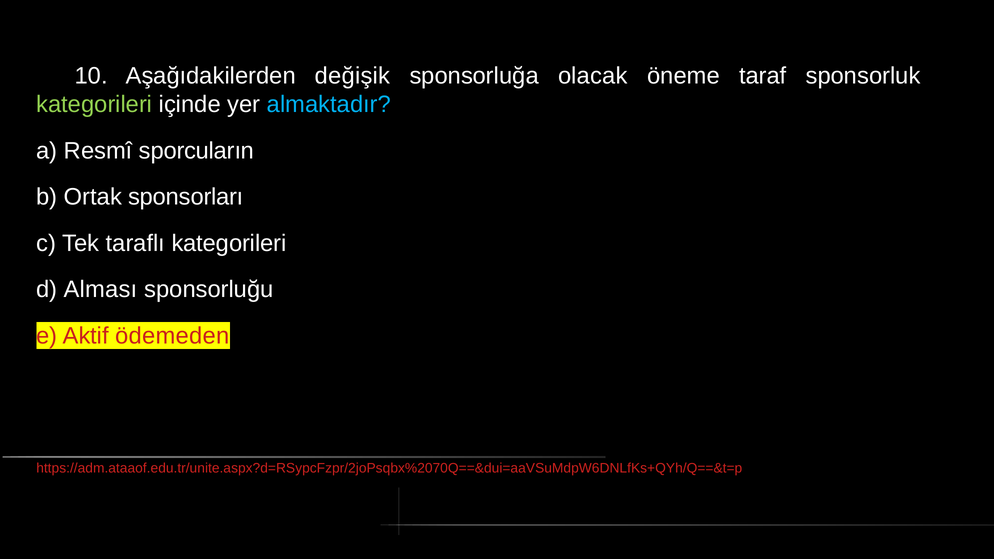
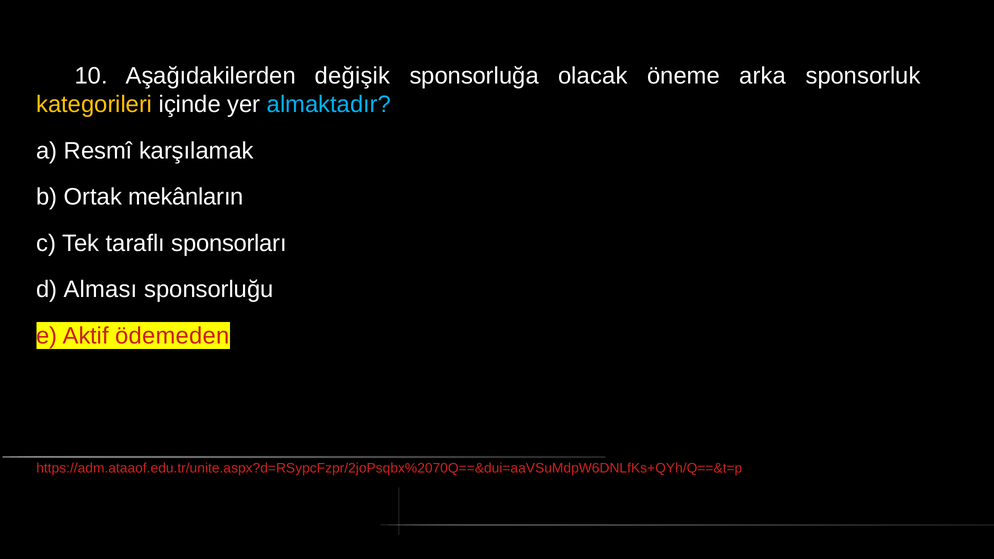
taraf: taraf -> arka (763, 76)
kategorileri colour: light green -> yellow (94, 105)
sporcuların: sporcuların -> karşılamak (196, 151)
sponsorları: sponsorları -> mekânların (186, 197)
taraflı kategorileri: kategorileri -> sponsorları (229, 243)
